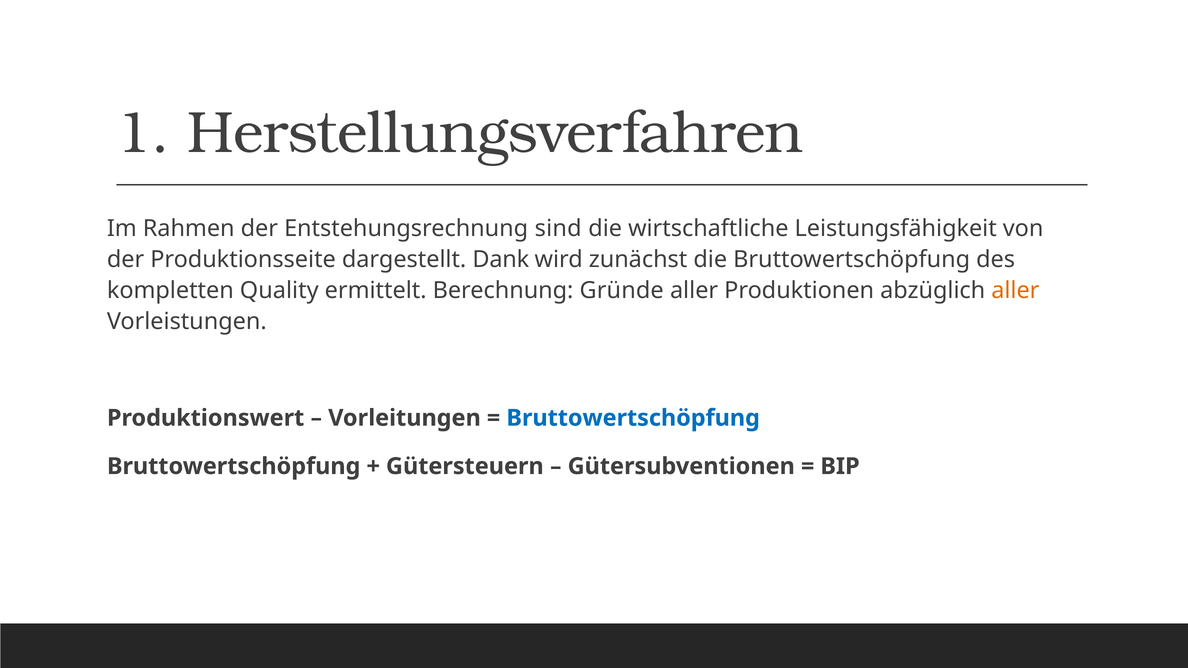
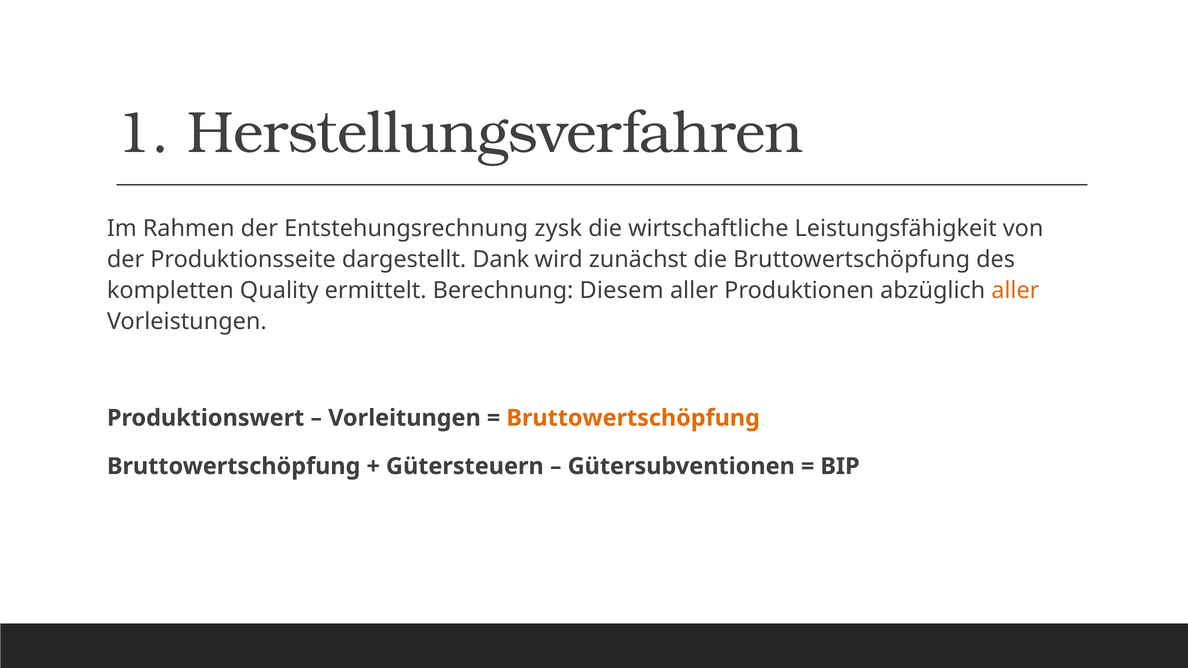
sind: sind -> zysk (558, 228)
Gründe: Gründe -> Diesem (622, 290)
Bruttowertschöpfung colour: blue -> orange (633, 418)
